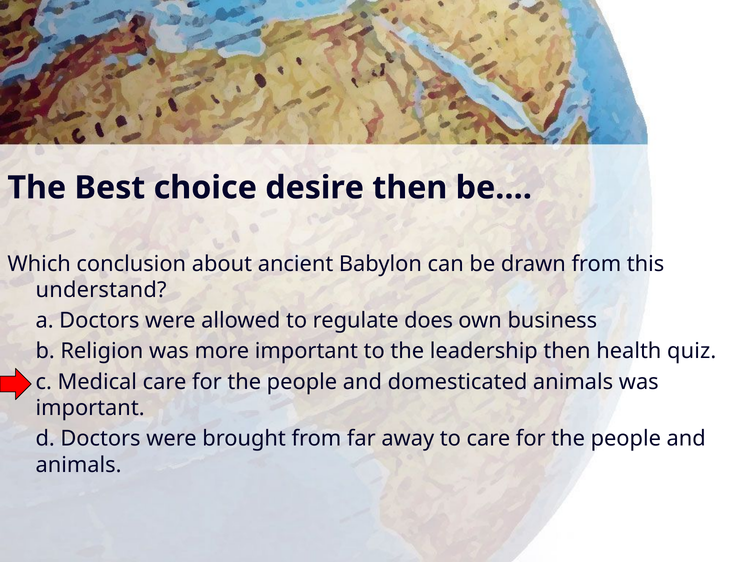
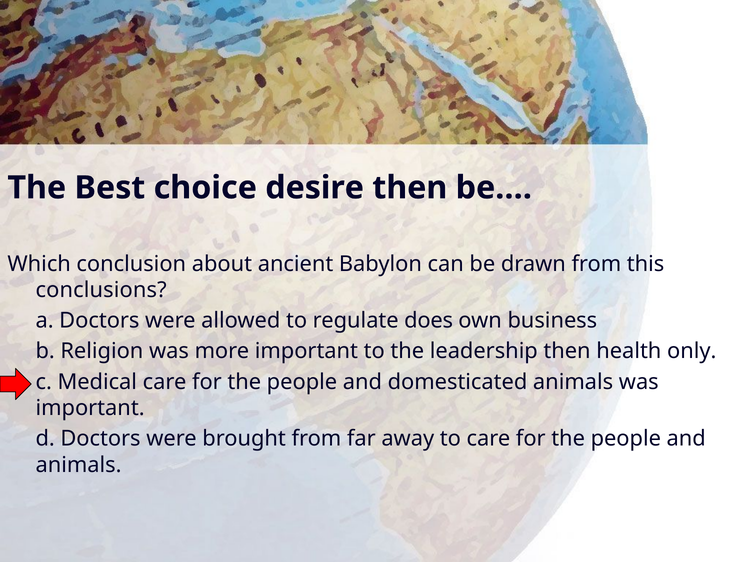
understand: understand -> conclusions (101, 290)
quiz: quiz -> only (692, 351)
